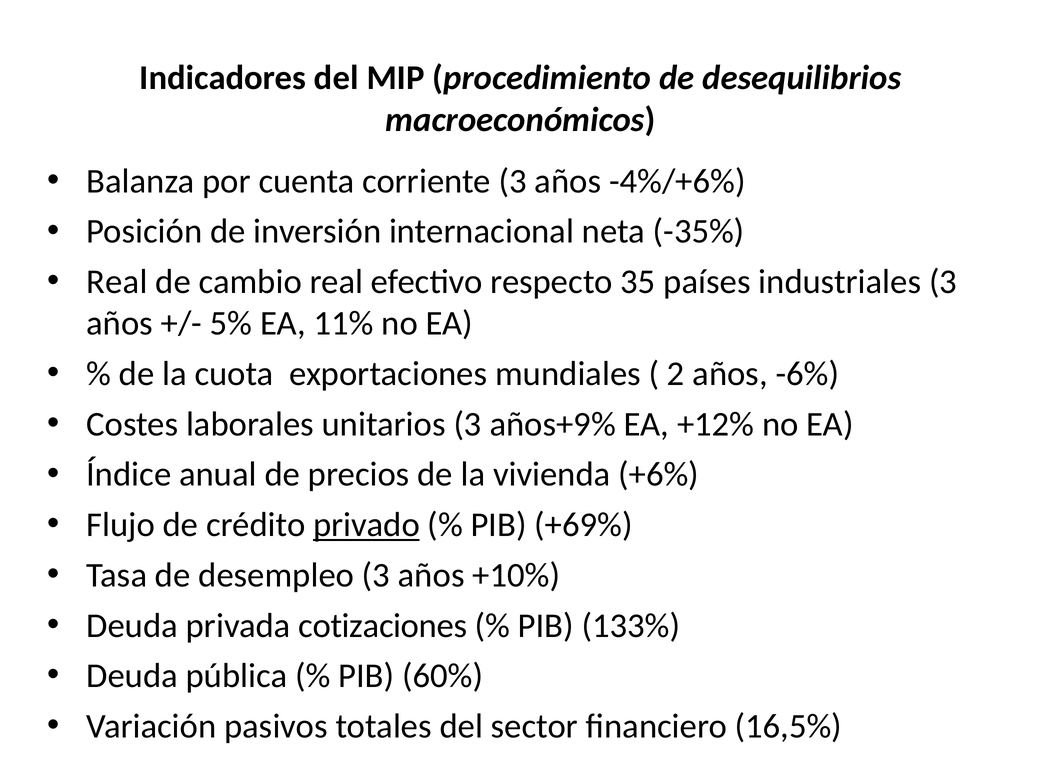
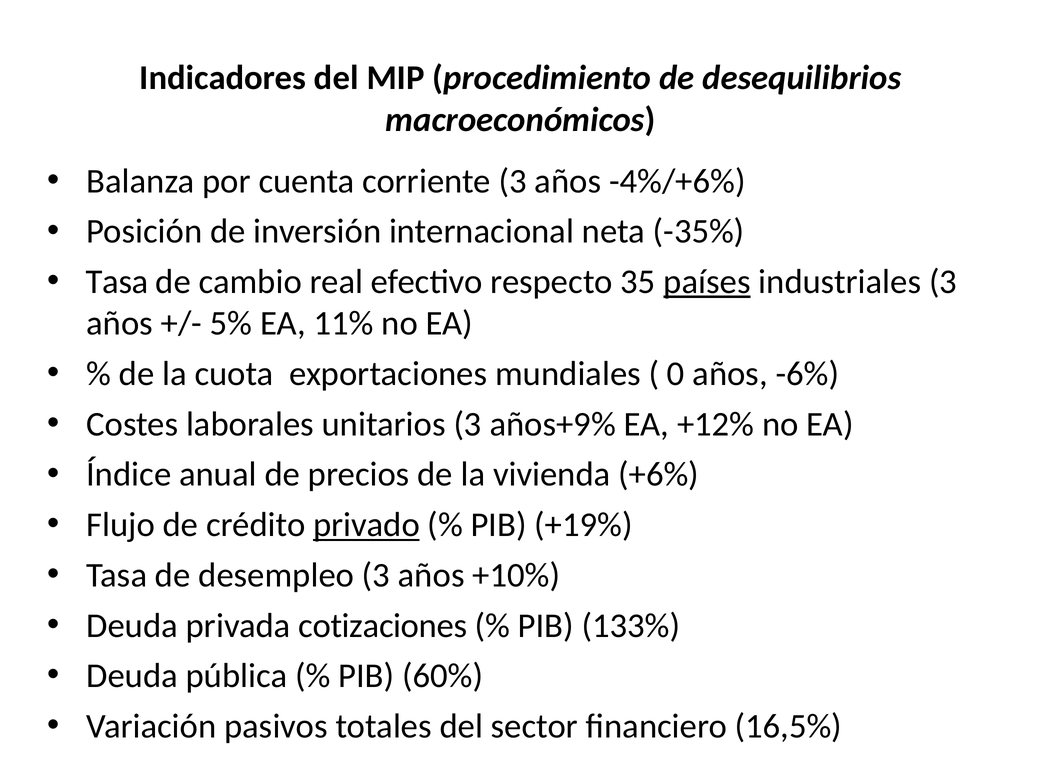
Real: Real -> Tasa (117, 282)
países underline: none -> present (707, 282)
2: 2 -> 0 (676, 374)
+69%: +69% -> +19% (584, 525)
